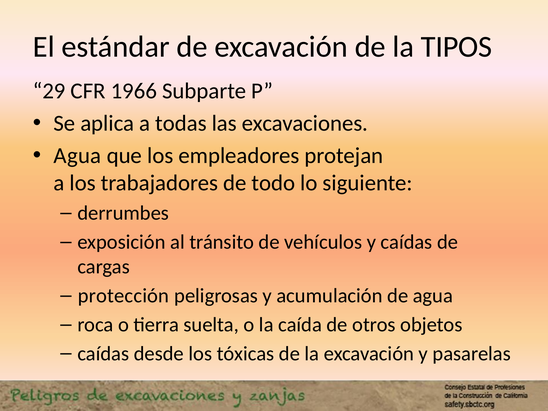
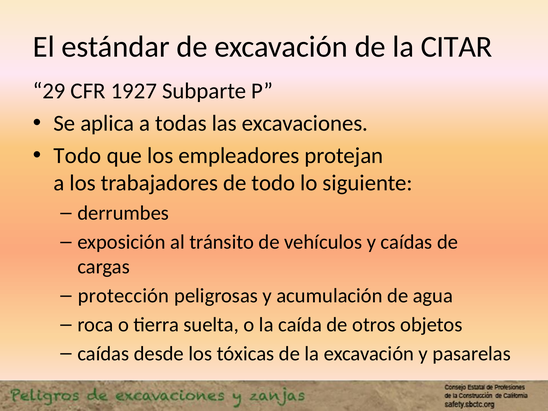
TIPOS: TIPOS -> CITAR (456, 47)
1966: 1966 -> 1927 (134, 91)
Agua: Agua -> Todo (77, 156)
